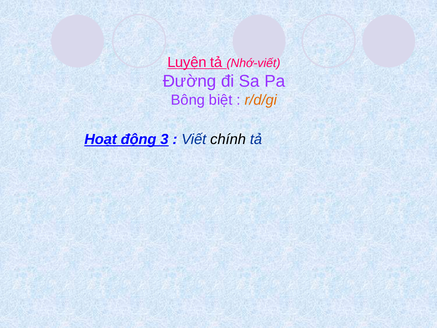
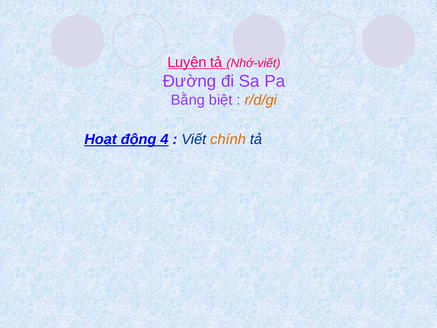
Bông: Bông -> Bằng (188, 100)
3: 3 -> 4 (164, 139)
chính colour: black -> orange (228, 139)
